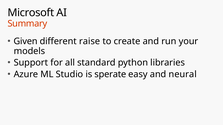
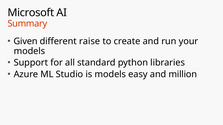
is sperate: sperate -> models (110, 74)
neural: neural -> million (183, 74)
